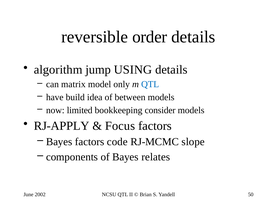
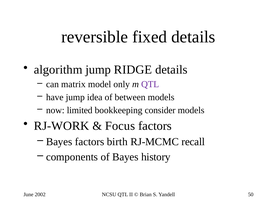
order: order -> fixed (150, 37)
USING: USING -> RIDGE (133, 70)
QTL colour: blue -> purple (150, 84)
have build: build -> jump (75, 97)
RJ-APPLY: RJ-APPLY -> RJ-WORK (62, 126)
code: code -> birth (117, 142)
slope: slope -> recall (193, 142)
relates: relates -> history (156, 157)
